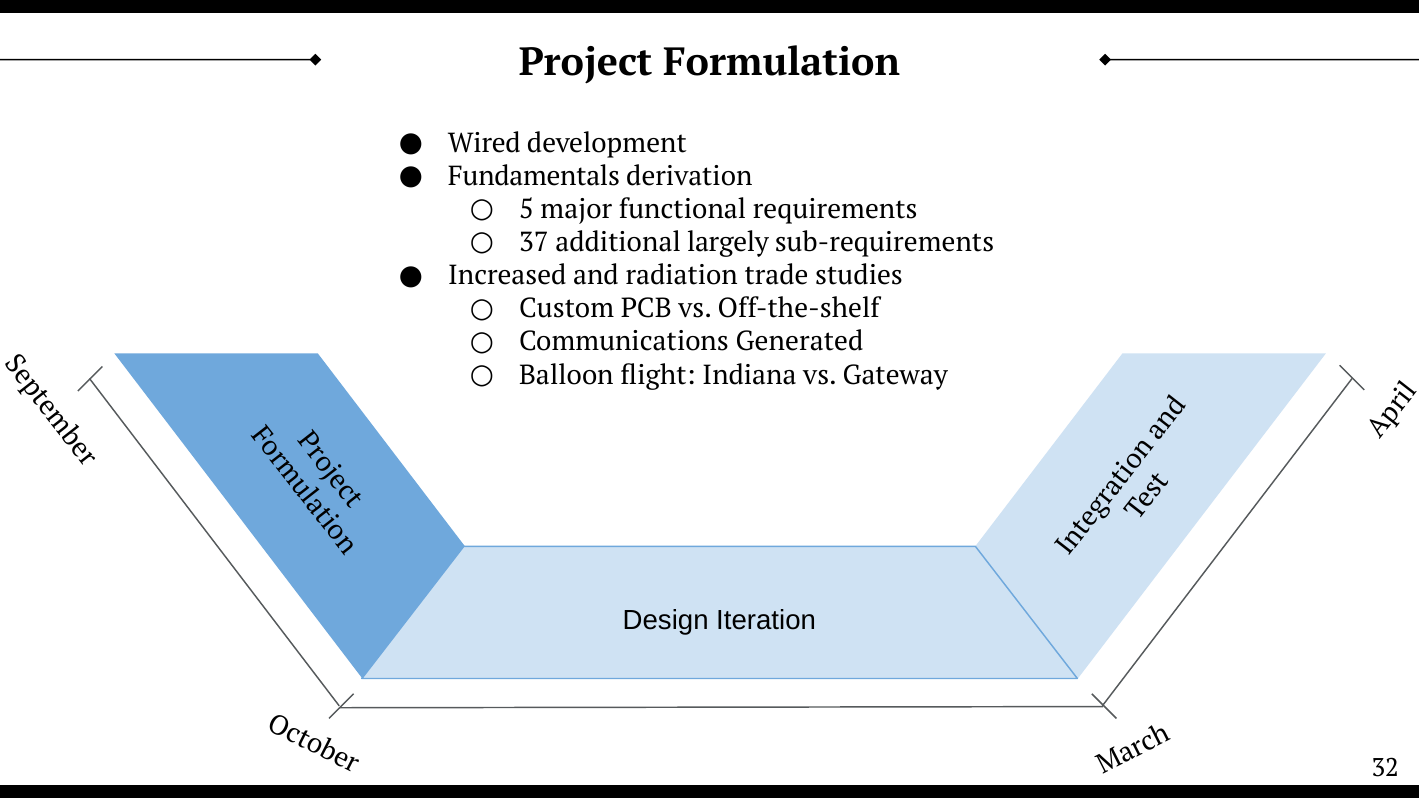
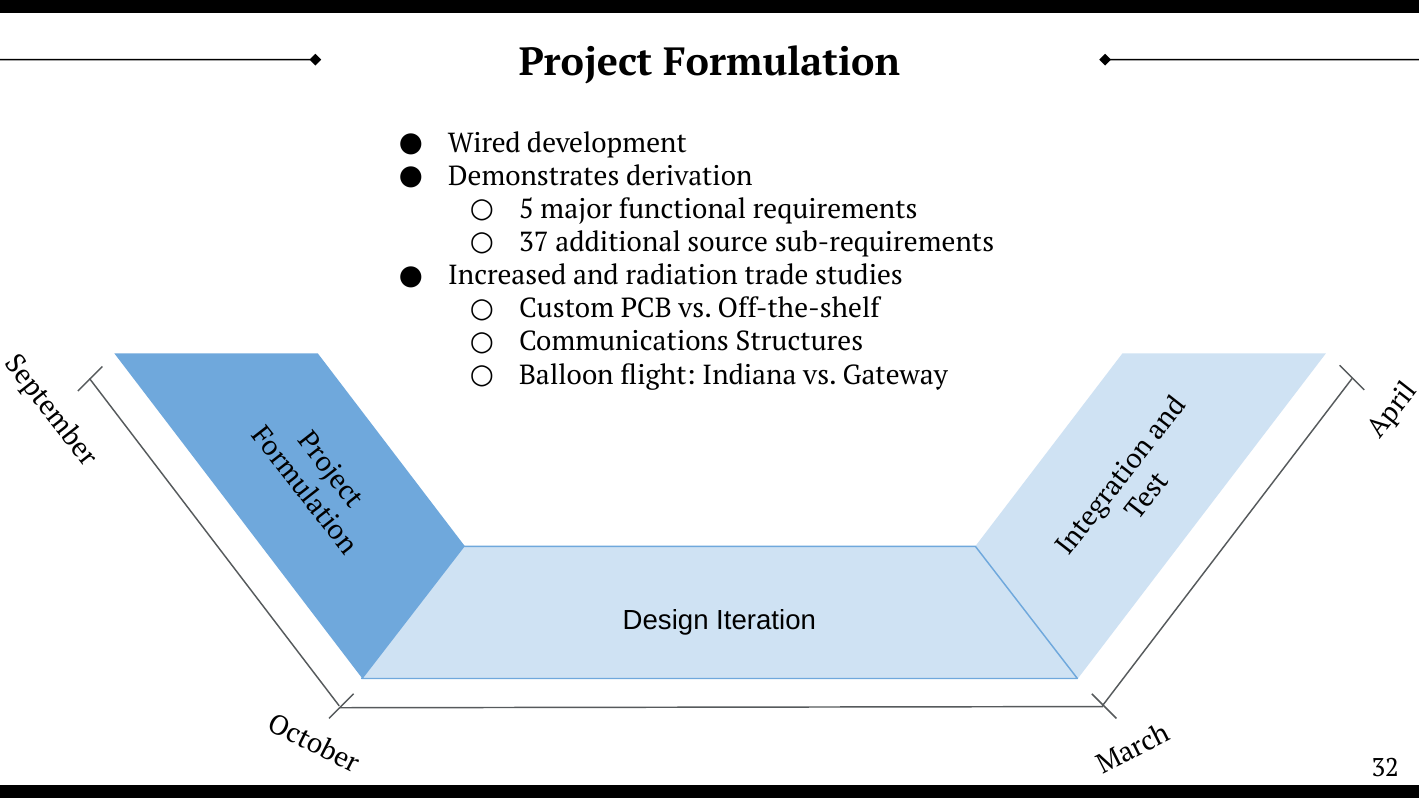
Fundamentals: Fundamentals -> Demonstrates (534, 176)
largely: largely -> source (728, 243)
Generated: Generated -> Structures (799, 342)
